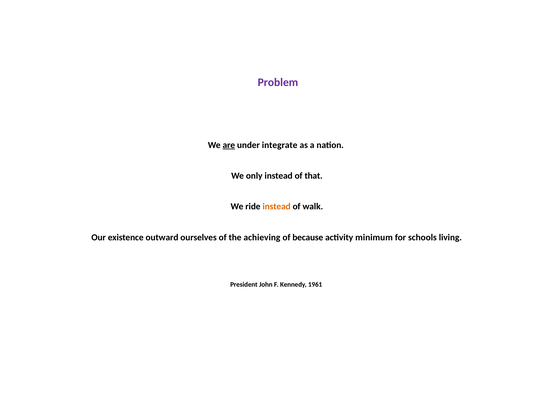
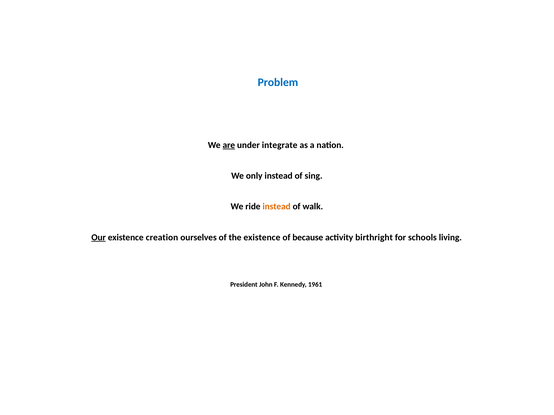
Problem colour: purple -> blue (278, 83)
that: that -> sing (314, 176)
Our underline: none -> present (99, 238)
outward: outward -> creation (162, 238)
the achieving: achieving -> existence (262, 238)
minimum: minimum -> birthright (374, 238)
